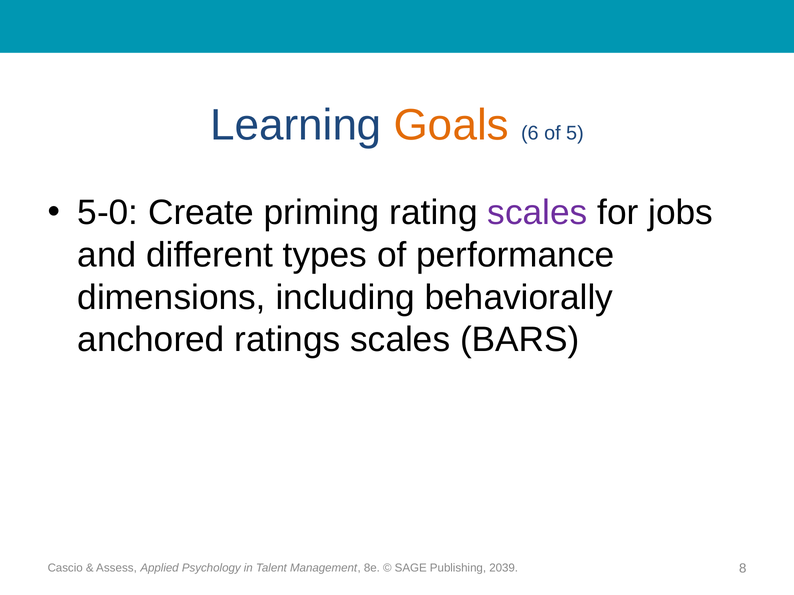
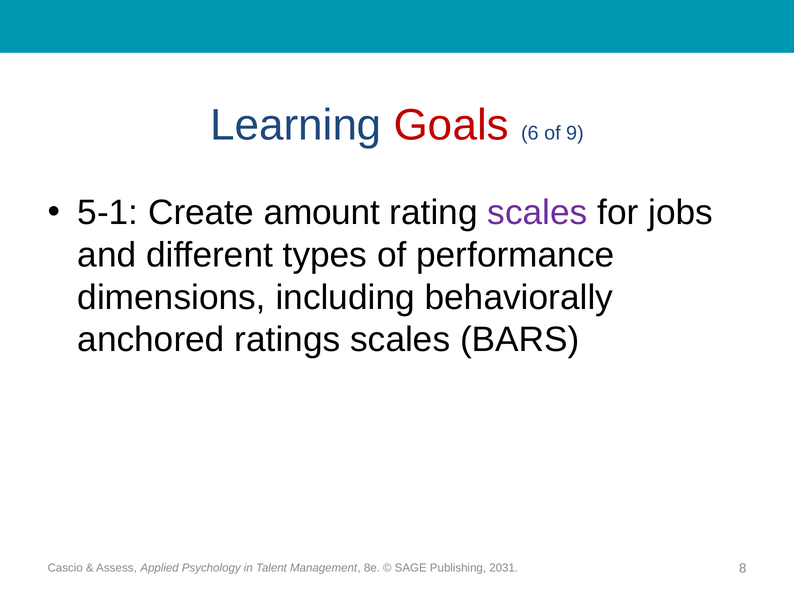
Goals colour: orange -> red (451, 125)
5: 5 -> 9 (575, 133)
5-0: 5-0 -> 5-1 (108, 213)
priming: priming -> amount (322, 213)
2039: 2039 -> 2031 (504, 569)
